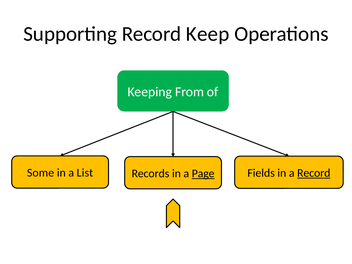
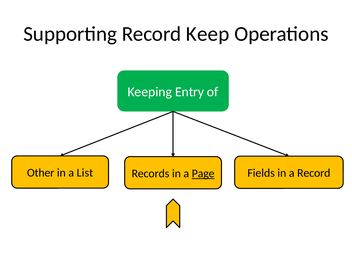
From: From -> Entry (190, 92)
Some: Some -> Other (41, 173)
Record underline: present -> none (314, 173)
